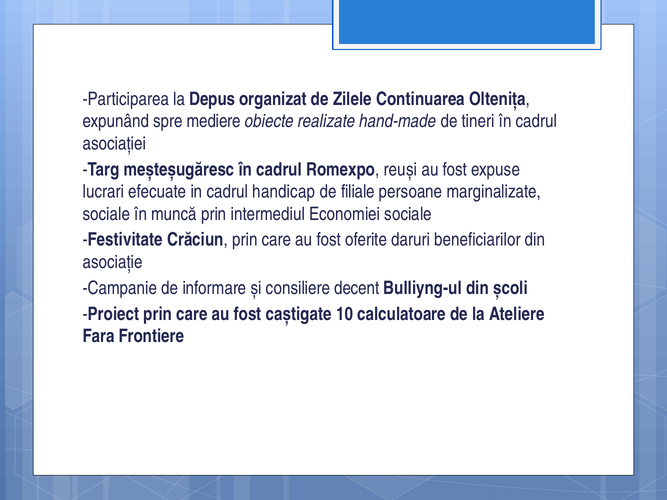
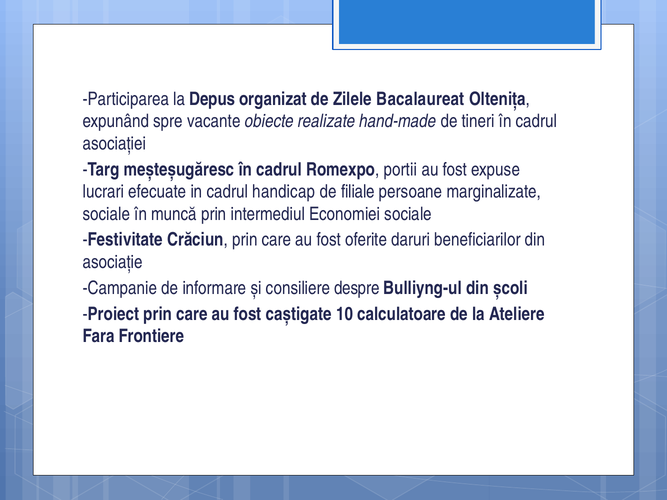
Continuarea: Continuarea -> Bacalaureat (420, 99)
mediere: mediere -> vacante (214, 121)
reuși: reuși -> portii (400, 170)
decent: decent -> despre (357, 288)
